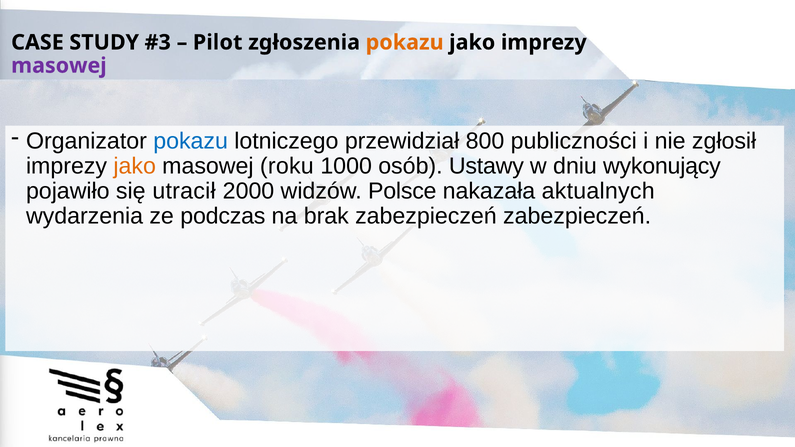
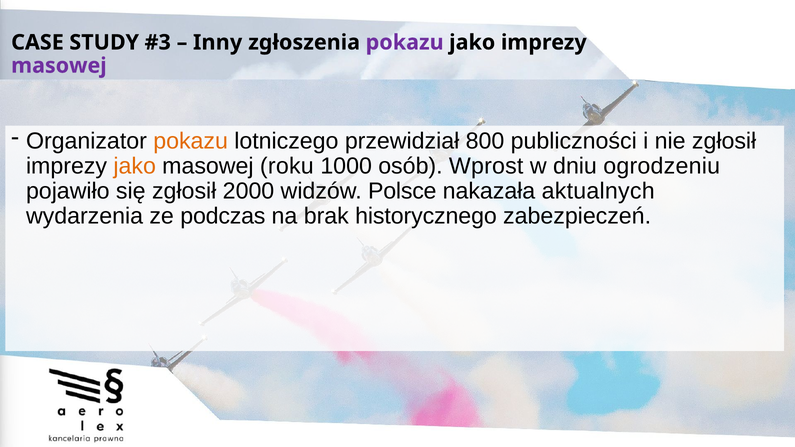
Pilot: Pilot -> Inny (218, 42)
pokazu colour: orange -> purple (405, 42)
pokazu colour: blue -> orange (191, 141)
Ustawy: Ustawy -> Wprost (486, 166)
wykonujący: wykonujący -> ogrodzeniu (662, 166)
się utracił: utracił -> zgłosił (184, 191)
brak zabezpieczeń: zabezpieczeń -> historycznego (426, 216)
